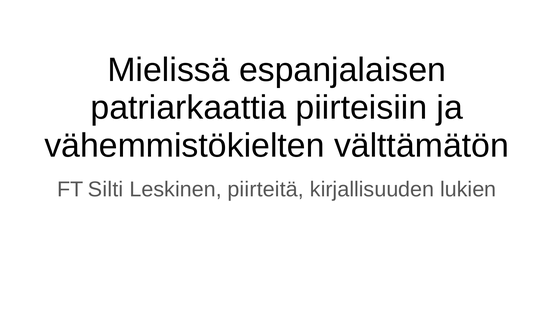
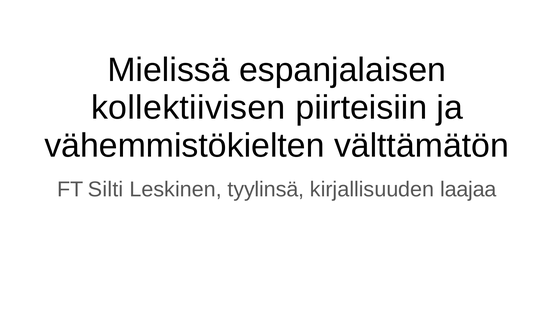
patriarkaattia: patriarkaattia -> kollektiivisen (188, 108)
piirteitä: piirteitä -> tyylinsä (266, 190)
lukien: lukien -> laajaa (468, 190)
